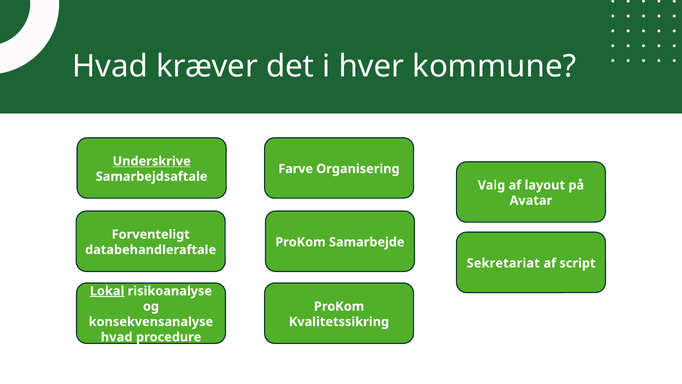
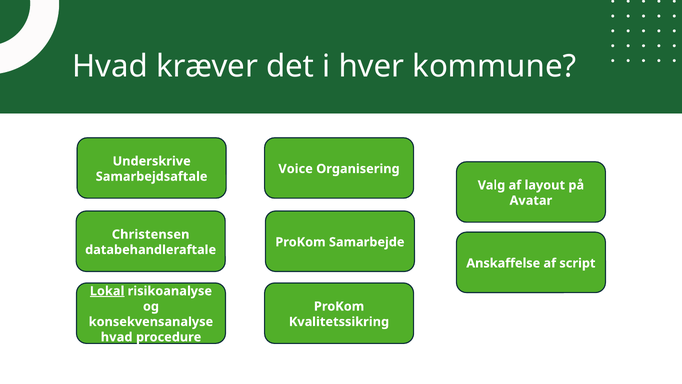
Underskrive underline: present -> none (152, 161)
Farve: Farve -> Voice (296, 169)
Forventeligt: Forventeligt -> Christensen (151, 234)
Sekretariat: Sekretariat -> Anskaffelse (503, 263)
